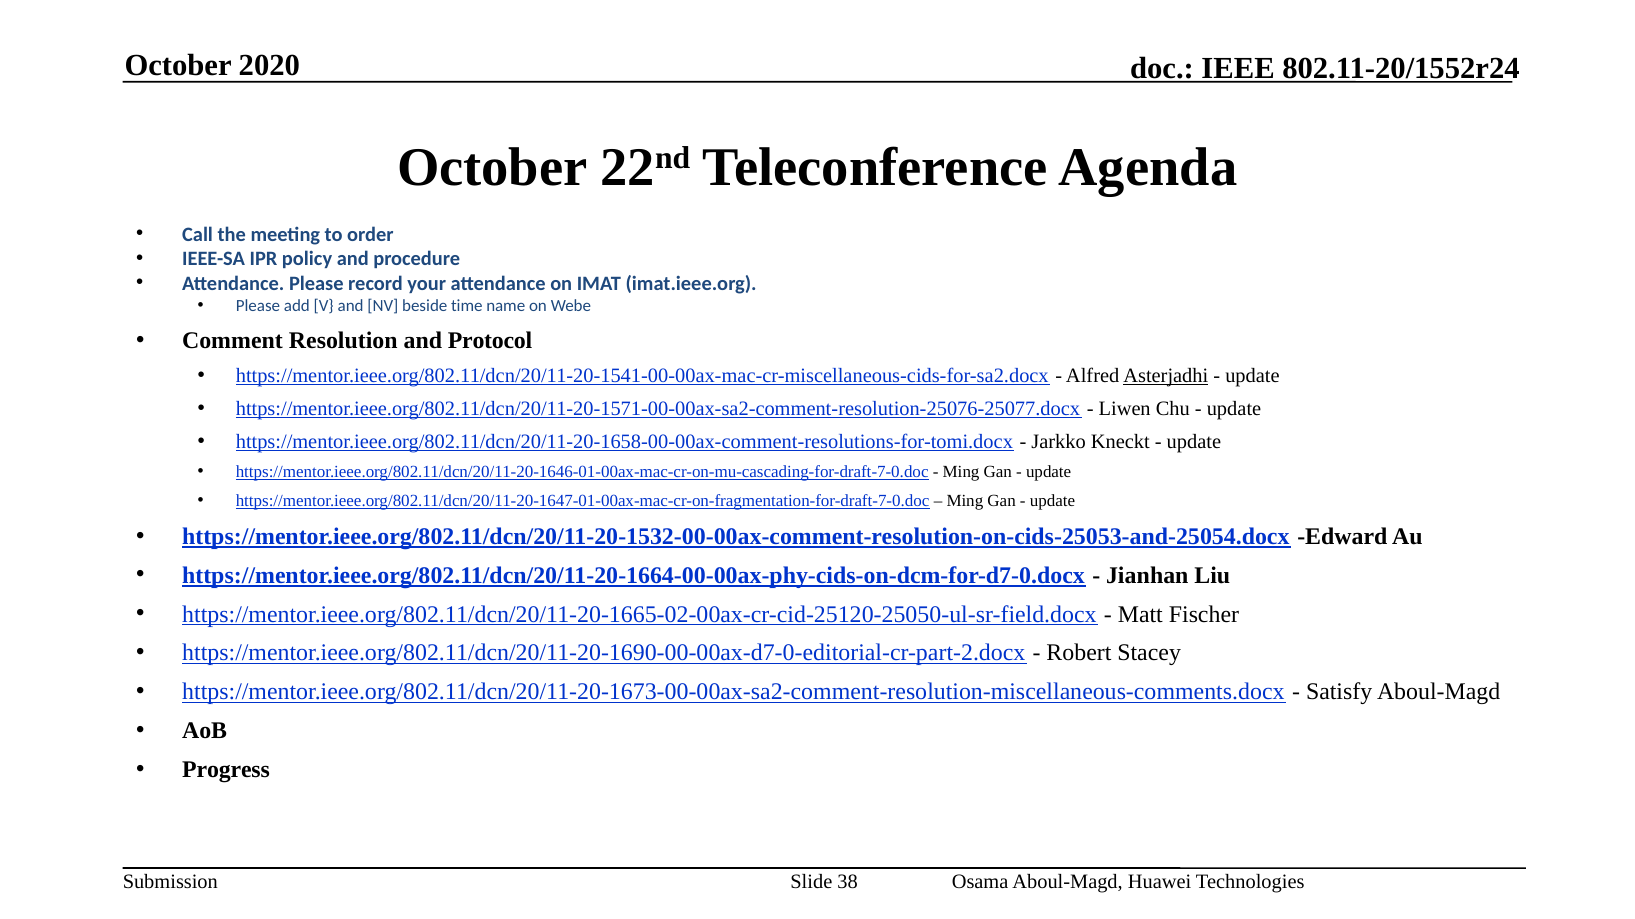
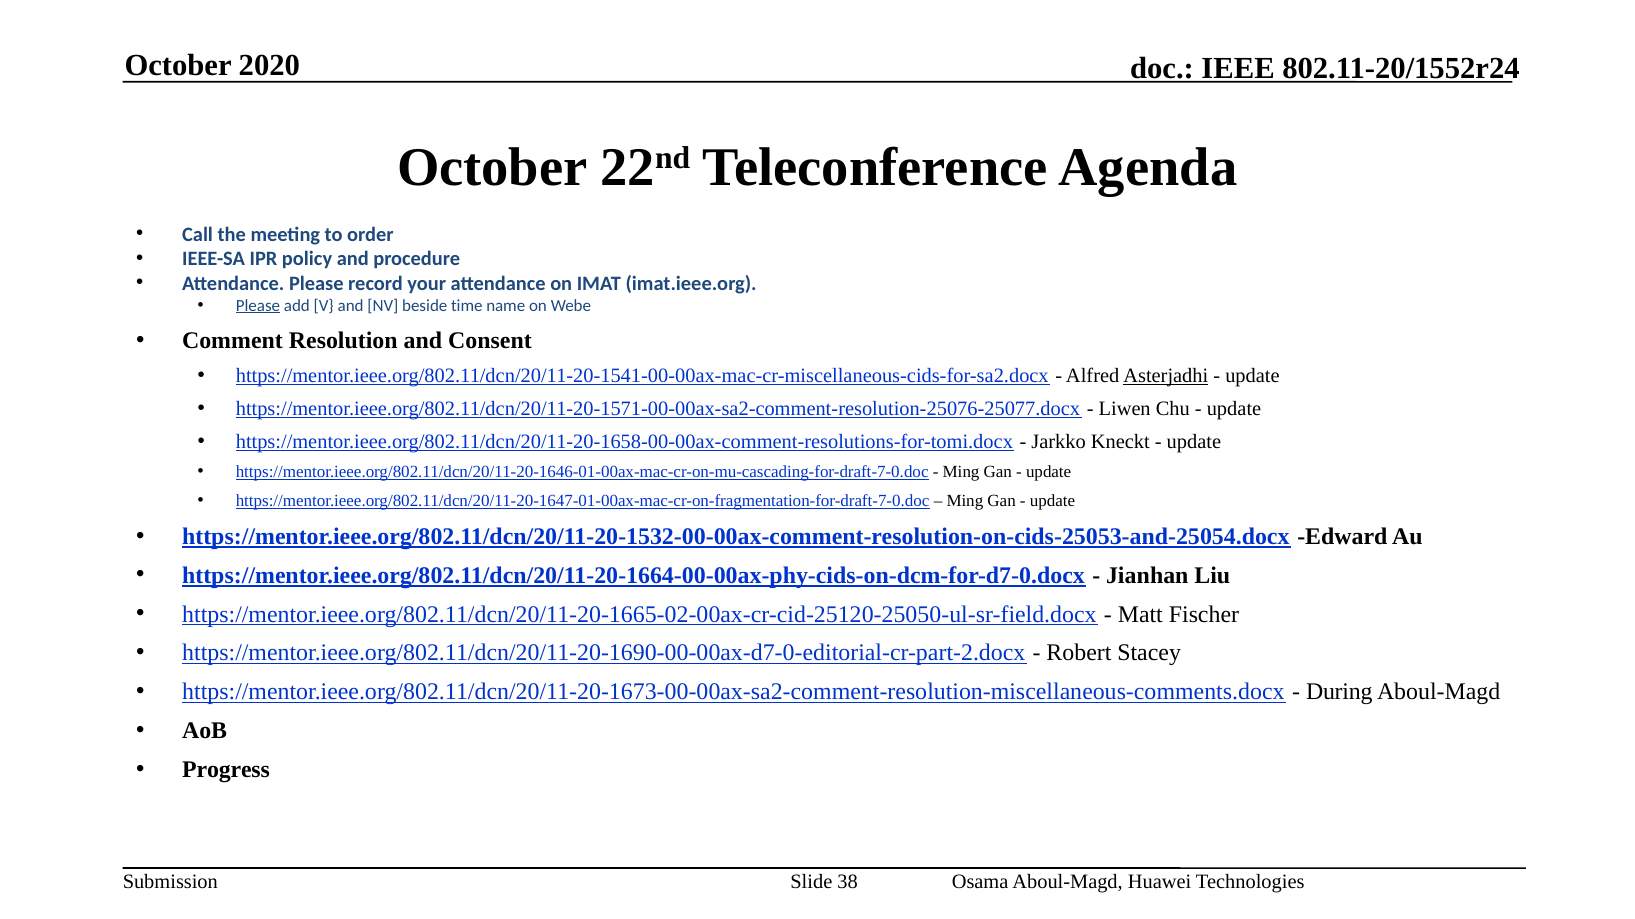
Please underline: none -> present (258, 306)
Protocol: Protocol -> Consent (490, 341)
Satisfy: Satisfy -> During (1339, 692)
